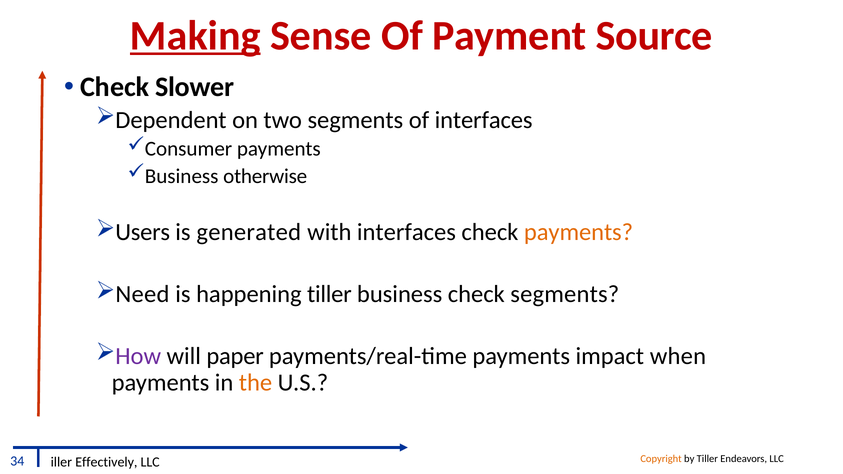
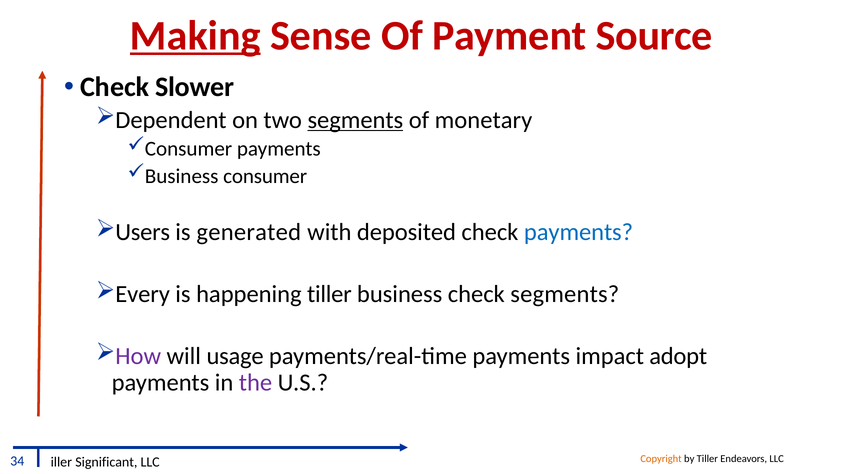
segments underline: none -> present (355, 120)
of interfaces: interfaces -> monetary (484, 120)
Business otherwise: otherwise -> consumer (265, 176)
with interfaces: interfaces -> deposited (406, 232)
payments colour: orange -> blue (579, 232)
Need: Need -> Every (143, 294)
paper: paper -> usage (235, 356)
when: when -> adopt (678, 356)
the colour: orange -> purple (256, 383)
Effectively: Effectively -> Significant (106, 462)
